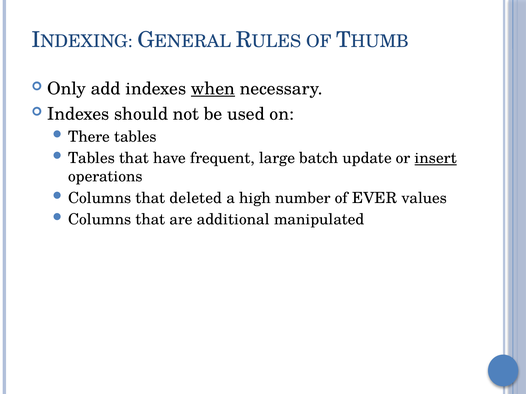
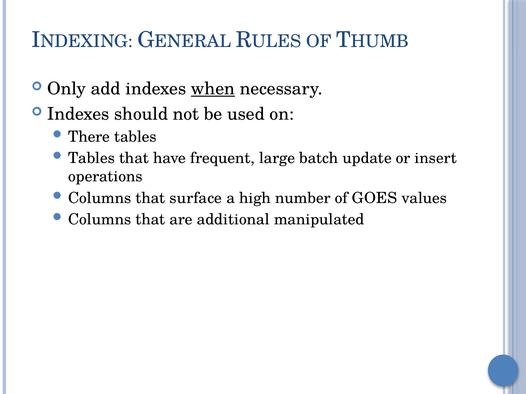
insert underline: present -> none (436, 158)
deleted: deleted -> surface (196, 198)
EVER: EVER -> GOES (375, 198)
